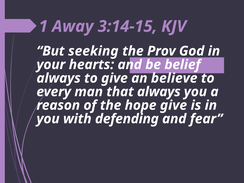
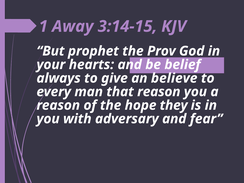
seeking: seeking -> prophet (93, 51)
that always: always -> reason (159, 92)
hope give: give -> they (174, 105)
defending: defending -> adversary (127, 119)
